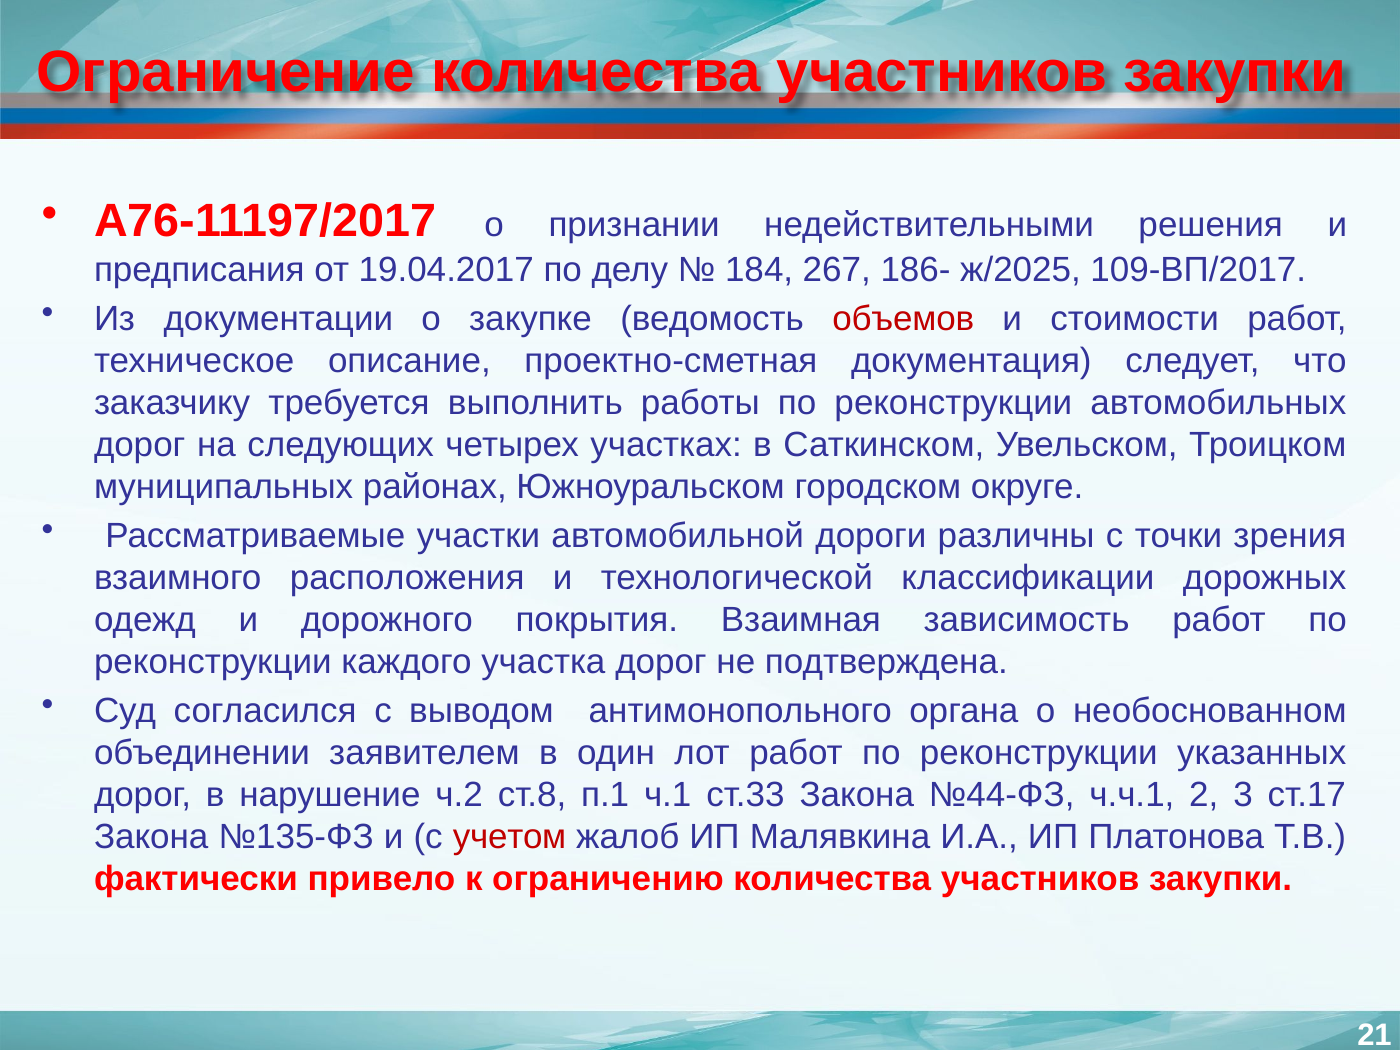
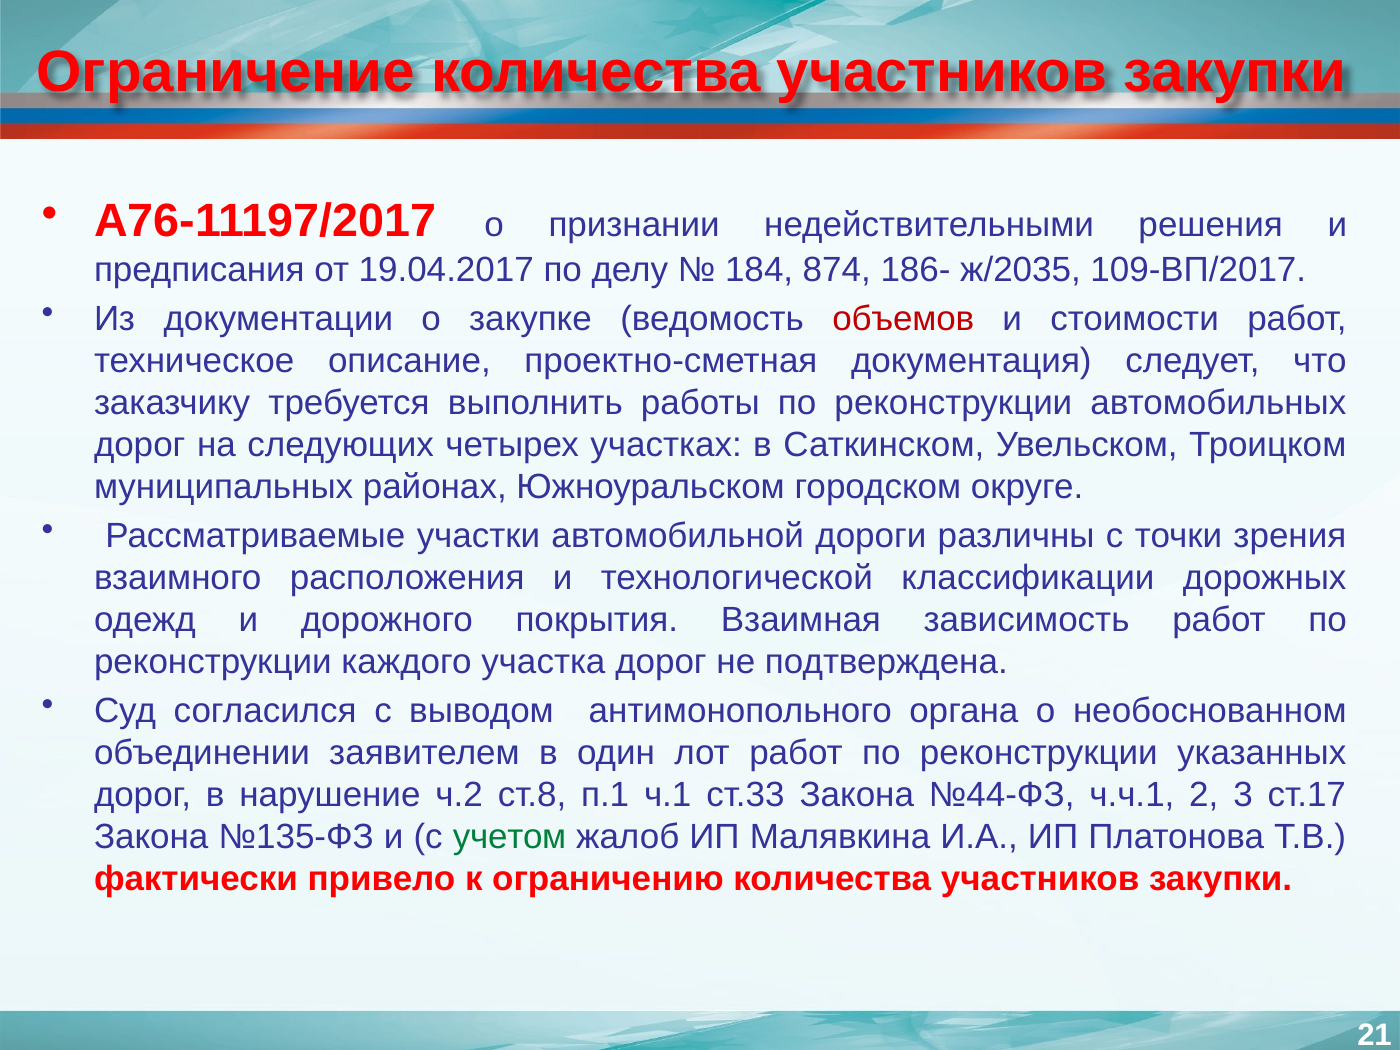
267: 267 -> 874 (837, 270)
ж/2025: ж/2025 -> ж/2035 (1021, 270)
учетом colour: red -> green (510, 837)
